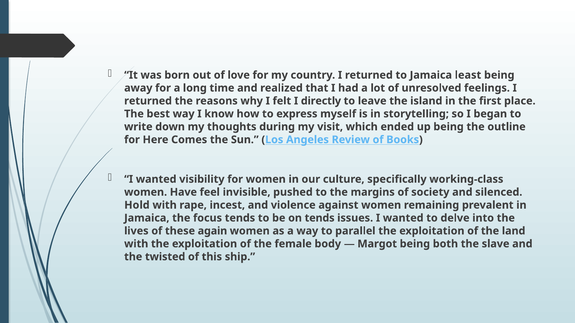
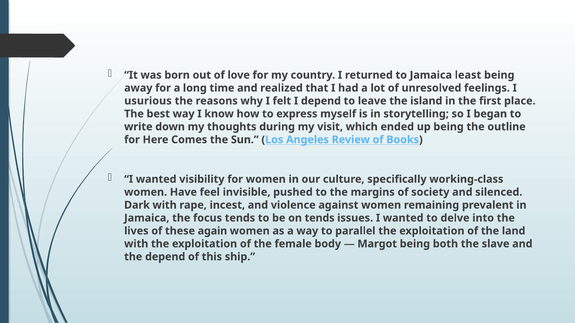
returned: returned -> usurious (148, 101)
I directly: directly -> depend (321, 101)
Hold: Hold -> Dark (137, 205)
the twisted: twisted -> depend (165, 257)
